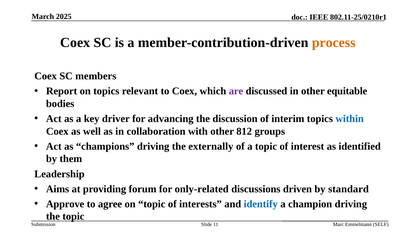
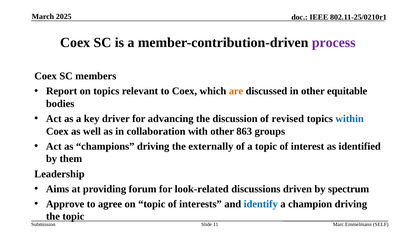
process colour: orange -> purple (334, 43)
are colour: purple -> orange (236, 91)
interim: interim -> revised (288, 119)
812: 812 -> 863 (244, 131)
only-related: only-related -> look-related (202, 189)
standard: standard -> spectrum (349, 189)
